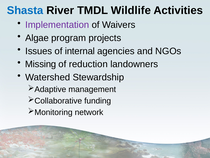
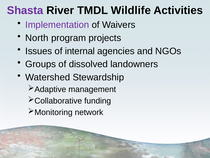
Shasta colour: blue -> purple (25, 10)
Algae: Algae -> North (37, 38)
Missing: Missing -> Groups (41, 64)
reduction: reduction -> dissolved (88, 64)
